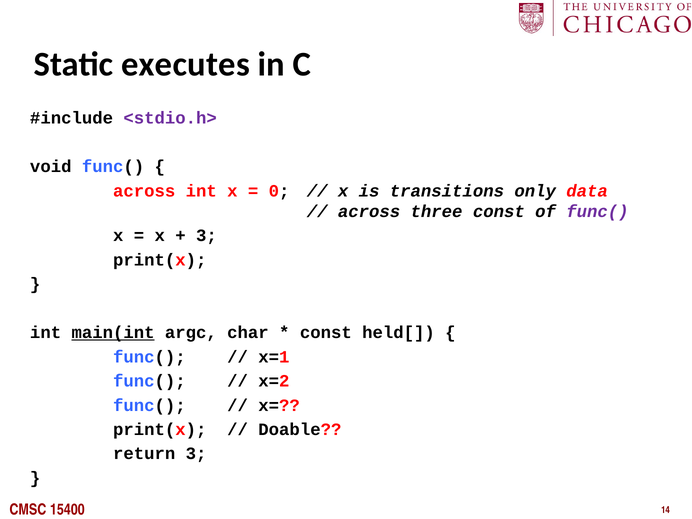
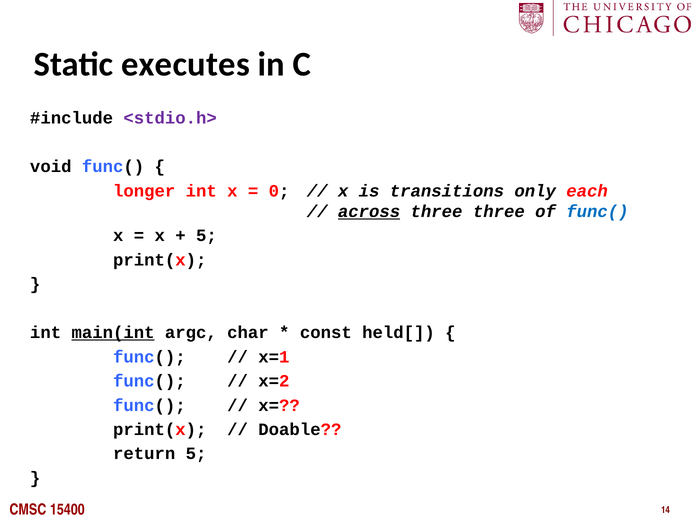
across: across -> longer (144, 191)
data: data -> each (587, 191)
across underline: none -> present (369, 212)
three const: const -> three (499, 212)
func( colour: purple -> blue (597, 212)
3: 3 -> 5 (206, 236)
return 3: 3 -> 5 (196, 454)
